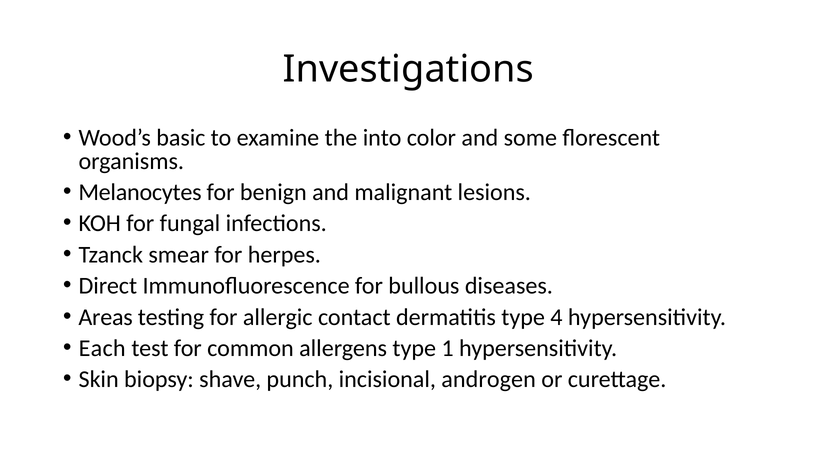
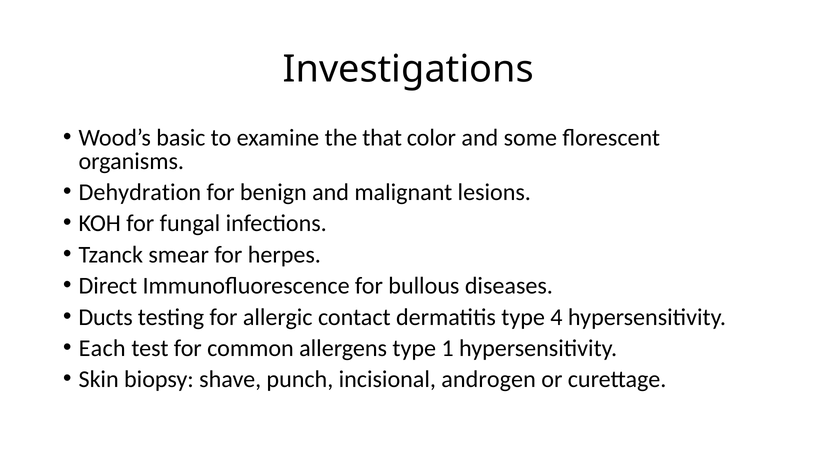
into: into -> that (382, 138)
Melanocytes: Melanocytes -> Dehydration (140, 192)
Areas: Areas -> Ducts (106, 317)
